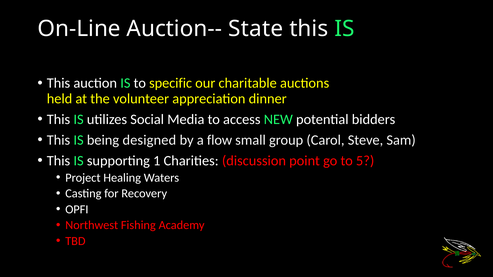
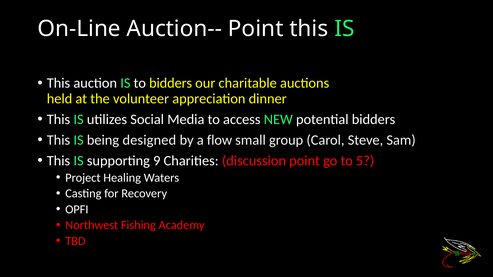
Auction-- State: State -> Point (256, 29)
to specific: specific -> bidders (171, 83)
1: 1 -> 9 (157, 161)
